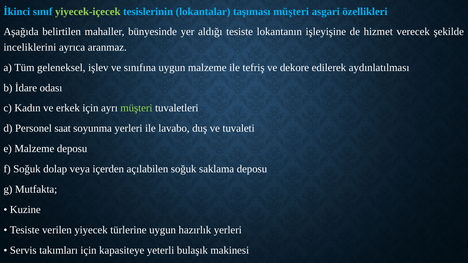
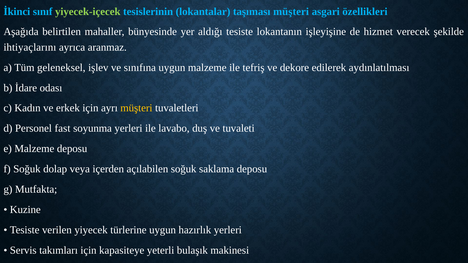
inceliklerini: inceliklerini -> ihtiyaçlarını (30, 47)
müşteri colour: light green -> yellow (136, 108)
saat: saat -> fast (63, 129)
